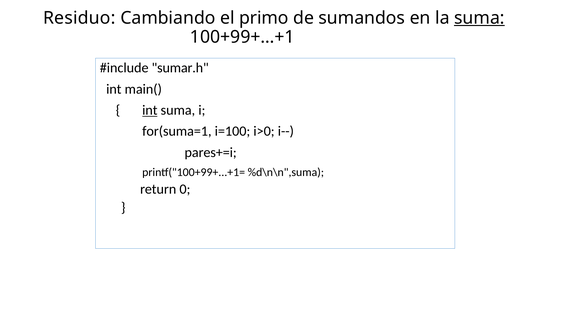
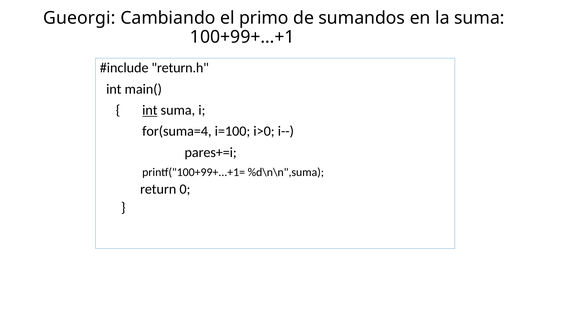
Residuo: Residuo -> Gueorgi (79, 18)
suma underline: present -> none (479, 18)
sumar.h: sumar.h -> return.h (180, 68)
for(suma=1: for(suma=1 -> for(suma=4 (177, 131)
